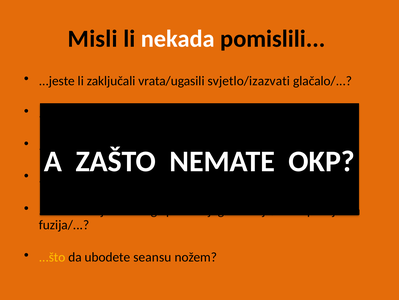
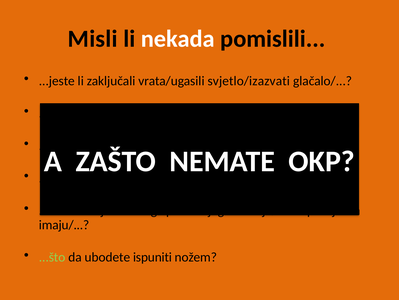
fuzija/: fuzija/ -> imaju/ (64, 224)
...što colour: yellow -> light green (52, 257)
seansu: seansu -> ispuniti (152, 257)
